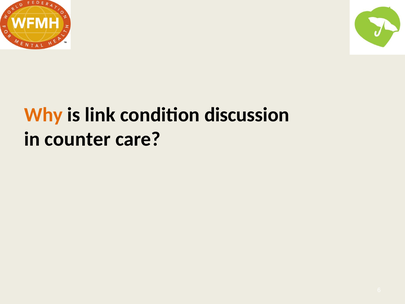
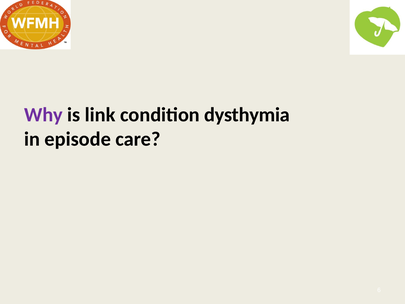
Why colour: orange -> purple (44, 115)
discussion: discussion -> dysthymia (247, 115)
counter: counter -> episode (78, 139)
